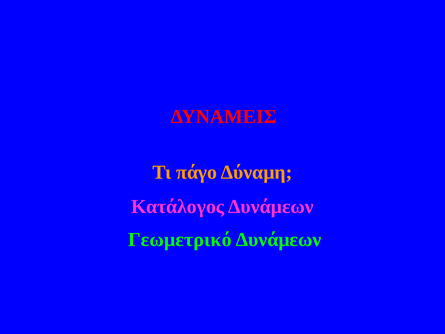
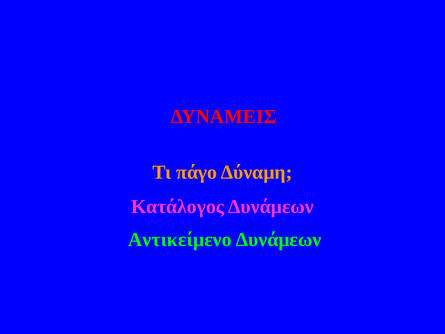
Γεωμετρικό: Γεωμετρικό -> Αντικείμενο (180, 239)
